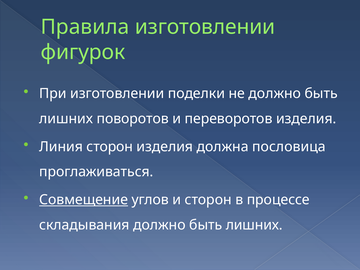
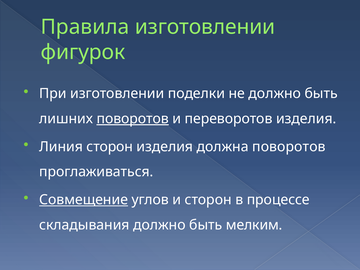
поворотов underline: none -> present (133, 119)
должна пословица: пословица -> поворотов (289, 147)
складывания должно быть лишних: лишних -> мелким (254, 225)
